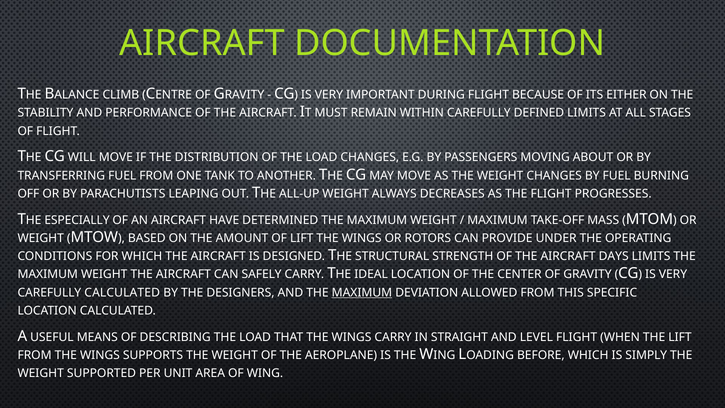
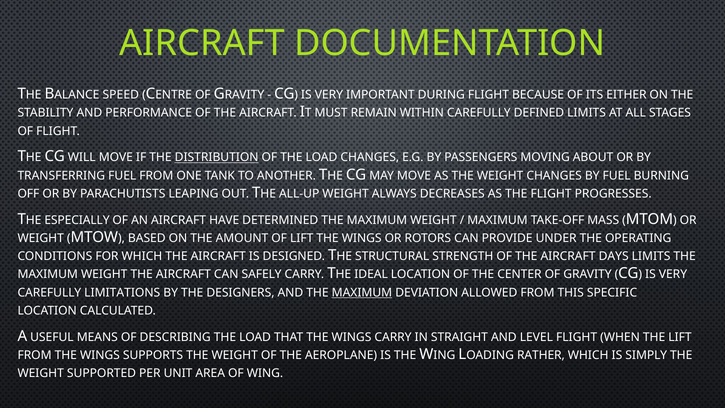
CLIMB: CLIMB -> SPEED (121, 95)
DISTRIBUTION underline: none -> present (217, 157)
CAREFULLY CALCULATED: CALCULATED -> LIMITATIONS (122, 292)
BEFORE: BEFORE -> RATHER (541, 355)
